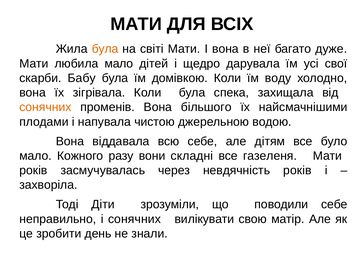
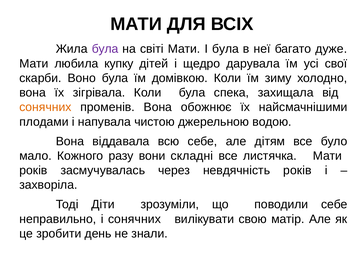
була colour: orange -> purple (105, 49)
І вона: вона -> була (225, 49)
любила мало: мало -> купку (119, 64)
Бабу: Бабу -> Воно (82, 78)
воду: воду -> зиму (278, 78)
більшого: більшого -> обожнює (206, 107)
газеленя: газеленя -> листячка (270, 156)
